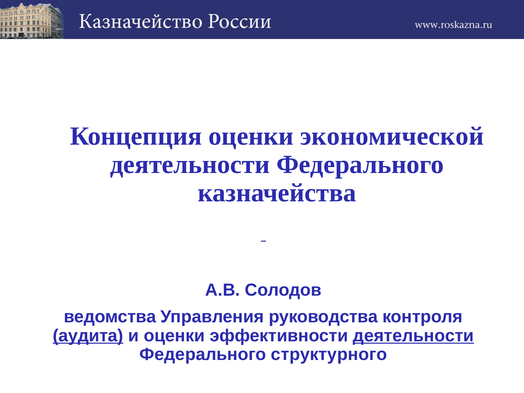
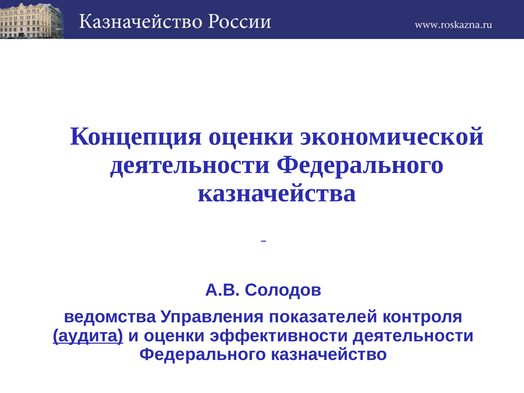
руководства: руководства -> показателей (323, 317)
деятельности underline: present -> none (413, 336)
структурного: структурного -> казначейство (329, 355)
